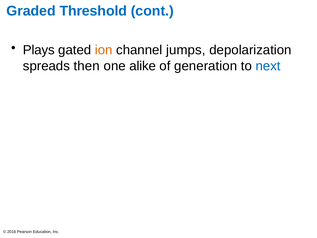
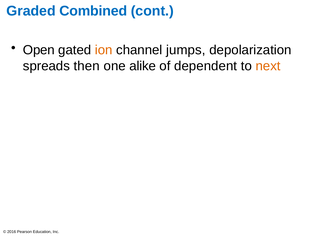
Threshold: Threshold -> Combined (93, 11)
Plays: Plays -> Open (39, 50)
generation: generation -> dependent (206, 66)
next colour: blue -> orange (268, 66)
